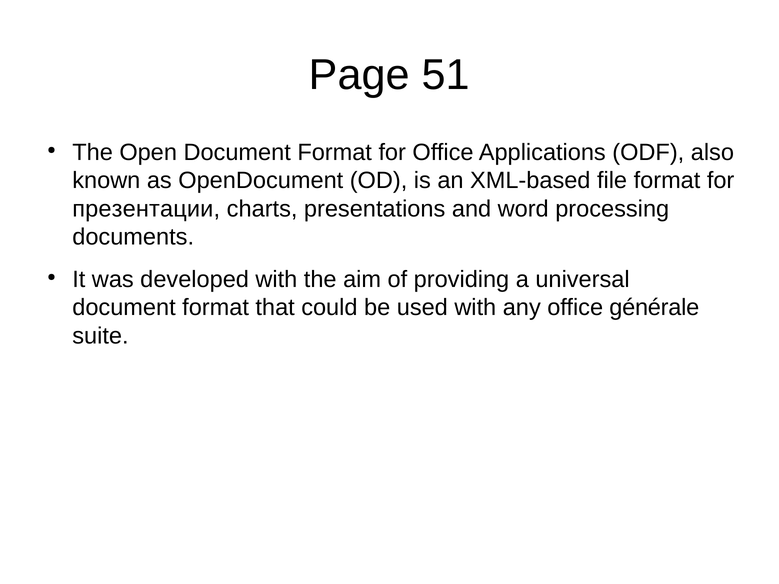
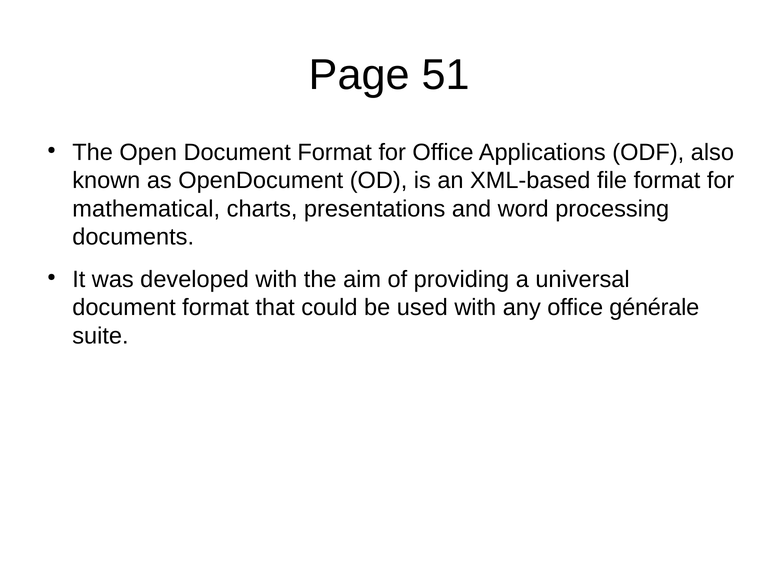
презентации: презентации -> mathematical (146, 209)
